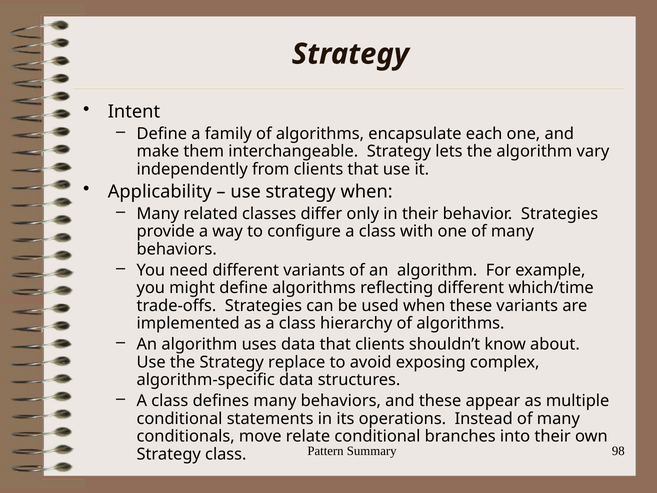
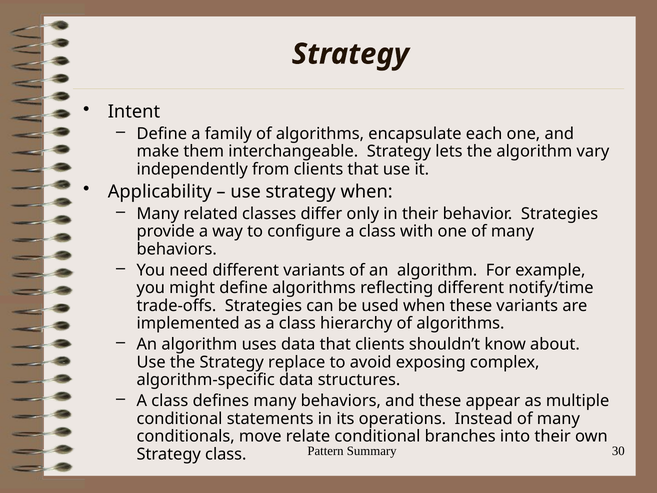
which/time: which/time -> notify/time (551, 288)
98: 98 -> 30 (618, 451)
